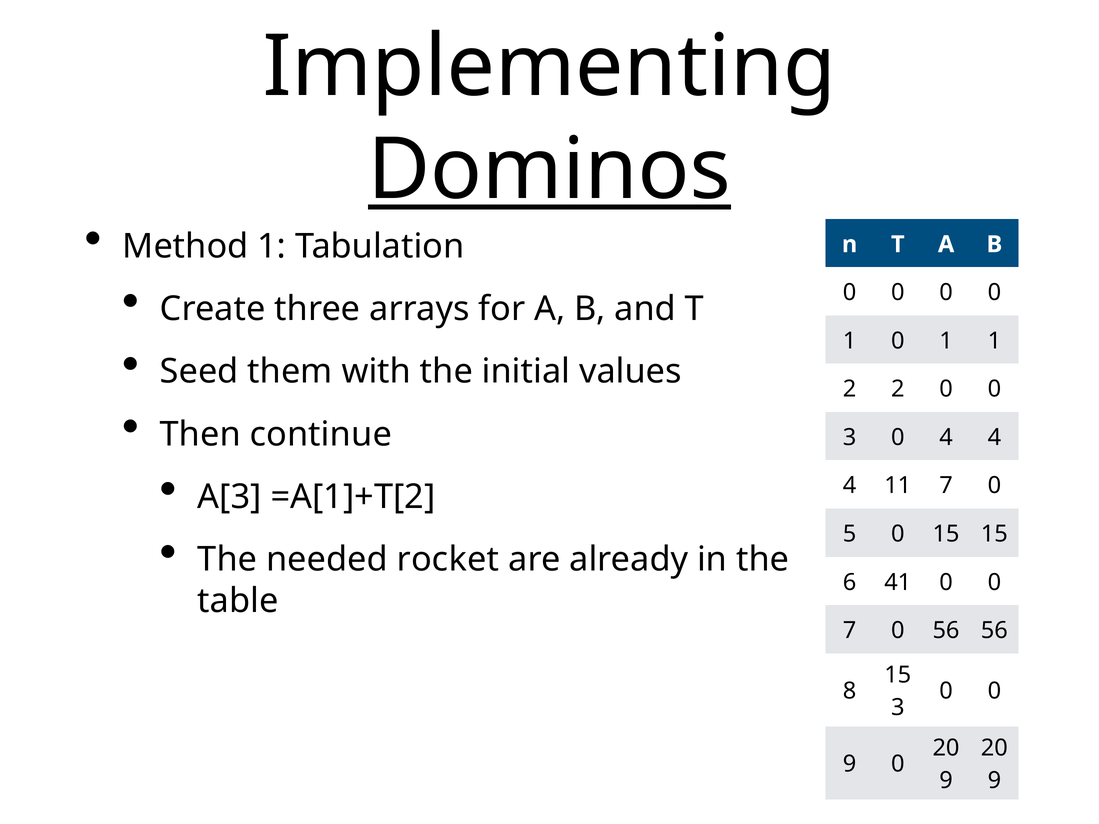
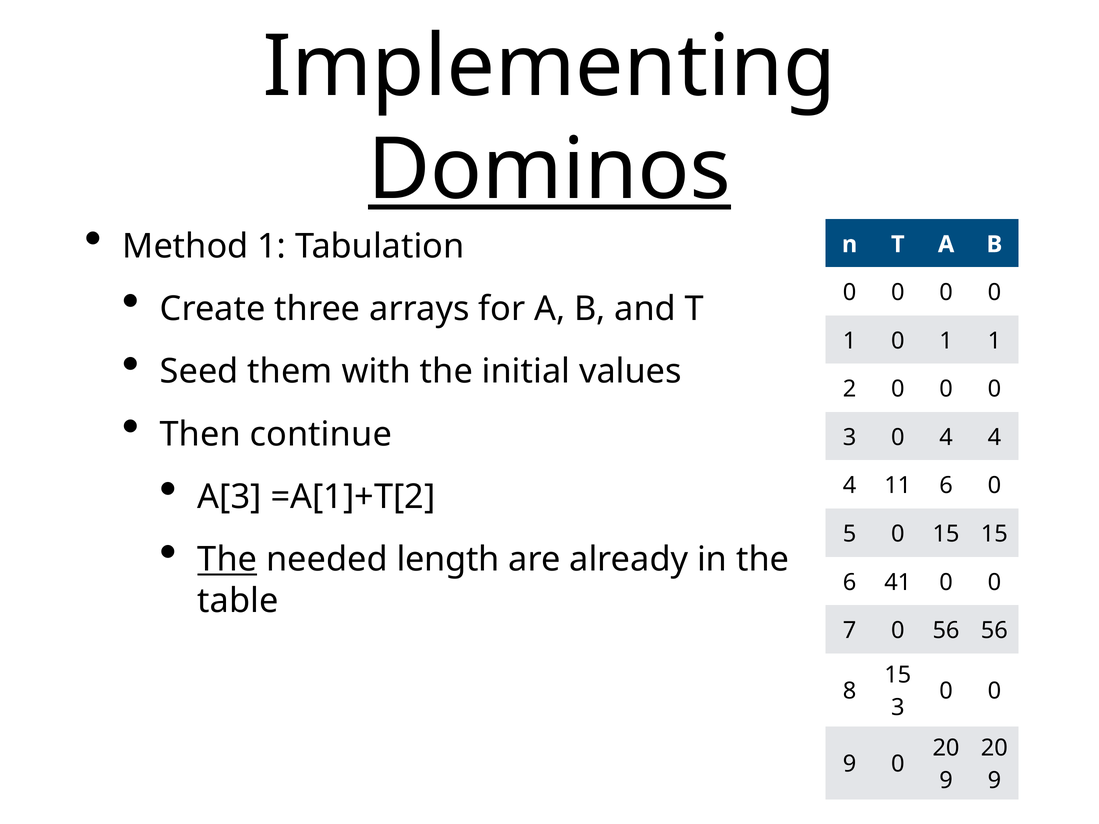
2 2: 2 -> 0 (898, 389)
11 7: 7 -> 6 (946, 486)
The underline: none -> present (227, 560)
rocket: rocket -> length (448, 560)
